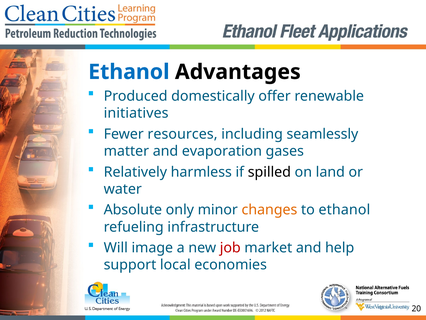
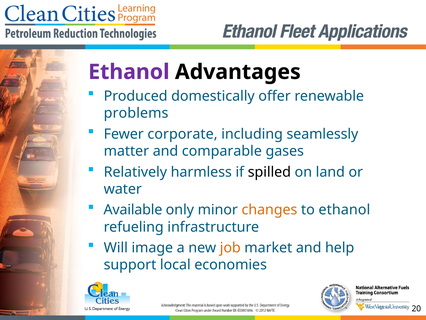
Ethanol colour: blue -> purple (129, 72)
initiatives: initiatives -> problems (136, 113)
resources: resources -> corporate (183, 134)
evaporation: evaporation -> comparable (222, 151)
Absolute: Absolute -> Available (133, 210)
job colour: red -> orange (230, 247)
